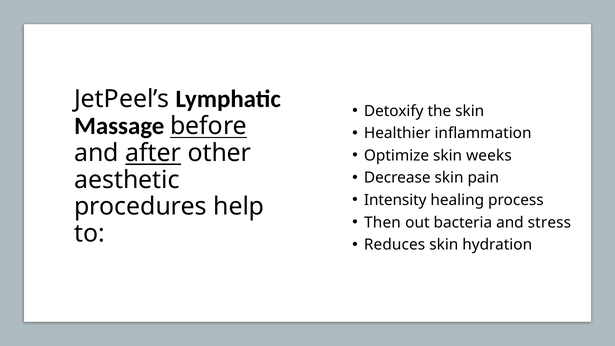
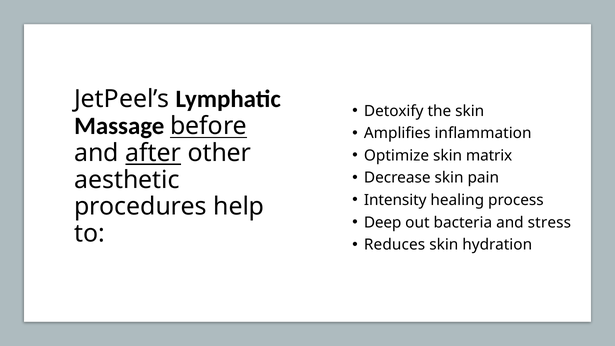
Healthier: Healthier -> Amplifies (397, 133)
weeks: weeks -> matrix (489, 156)
Then: Then -> Deep (383, 222)
